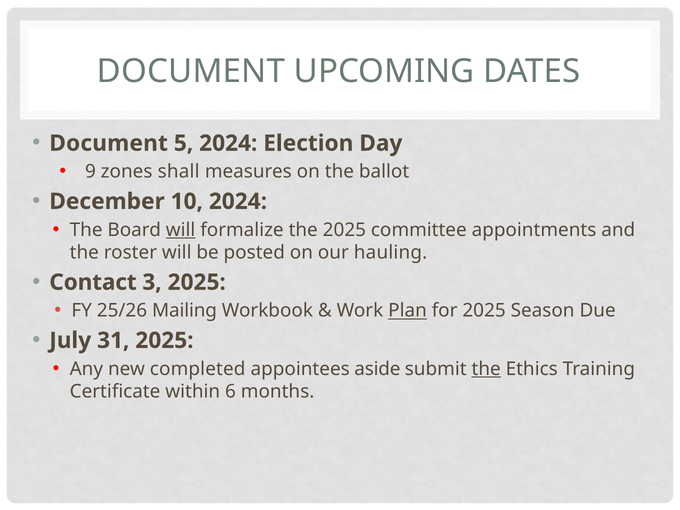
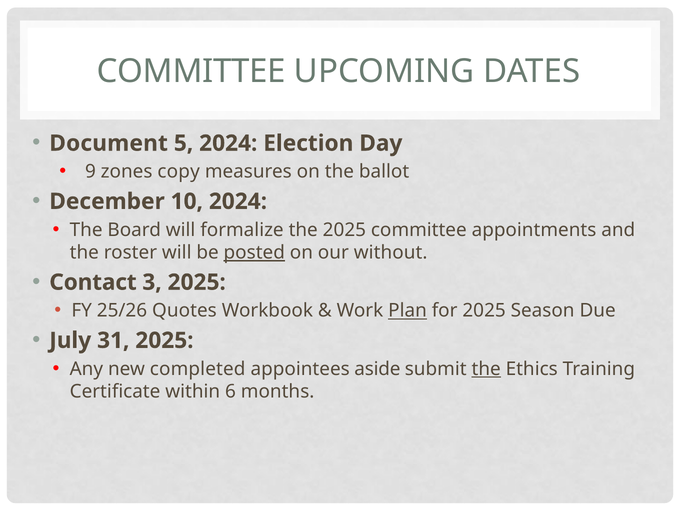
DOCUMENT: DOCUMENT -> COMMITTEE (191, 71)
shall: shall -> copy (179, 172)
will underline: present -> none (181, 230)
posted underline: none -> present (254, 253)
hauling: hauling -> without (391, 253)
Mailing: Mailing -> Quotes (184, 311)
